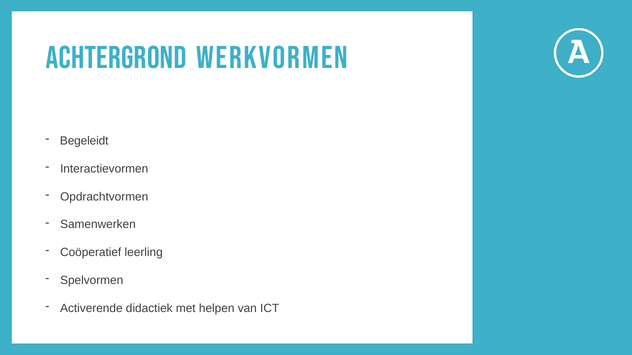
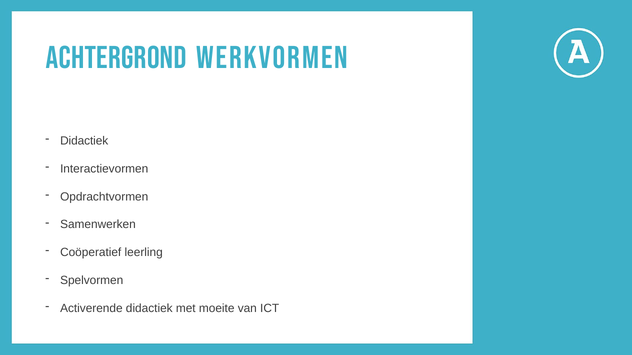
Begeleidt: Begeleidt -> Didactiek (84, 141)
helpen: helpen -> moeite (217, 309)
